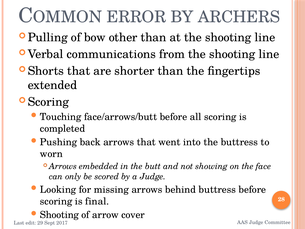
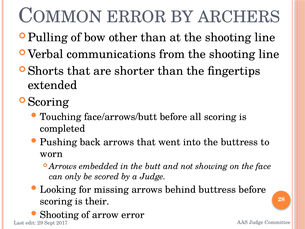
final: final -> their (97, 201)
arrow cover: cover -> error (133, 215)
